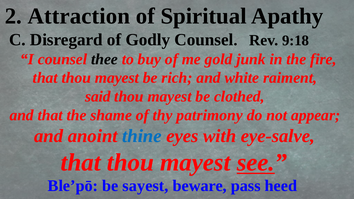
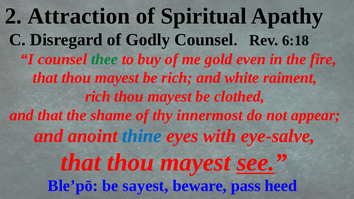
9:18: 9:18 -> 6:18 (296, 40)
thee colour: black -> green (104, 59)
junk: junk -> even (251, 59)
said: said -> rich (98, 97)
patrimony: patrimony -> innermost (210, 115)
